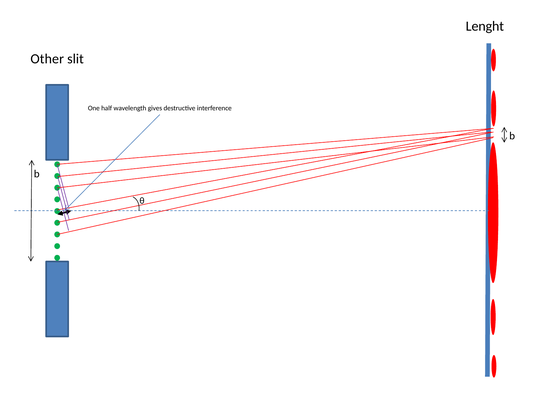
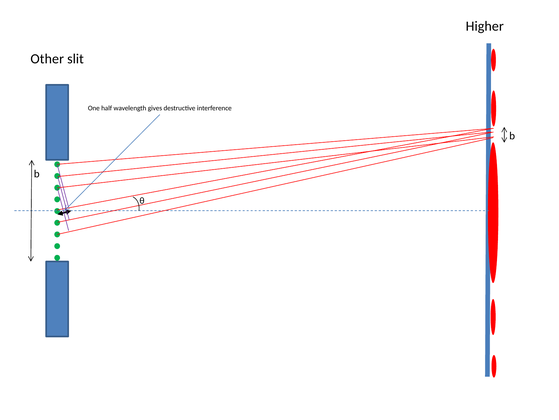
Lenght: Lenght -> Higher (485, 26)
